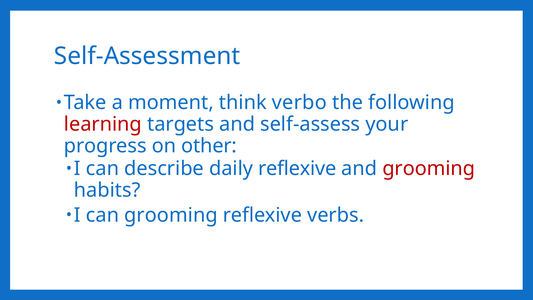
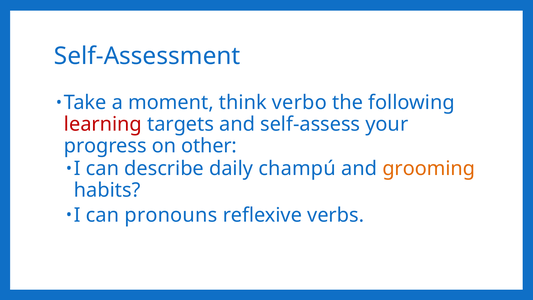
daily reflexive: reflexive -> champú (297, 169)
grooming colour: red -> orange (429, 169)
can grooming: grooming -> pronouns (171, 215)
